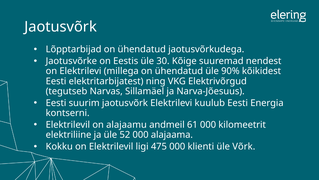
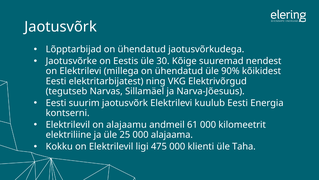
52: 52 -> 25 (125, 134)
Võrk: Võrk -> Taha (244, 146)
